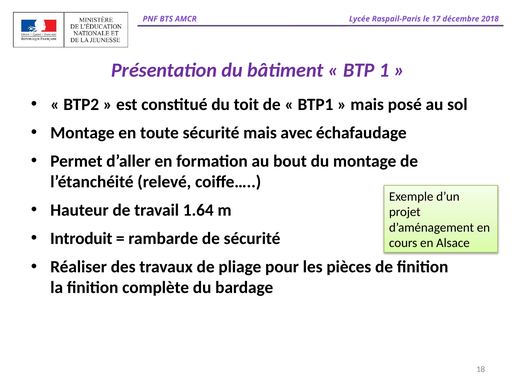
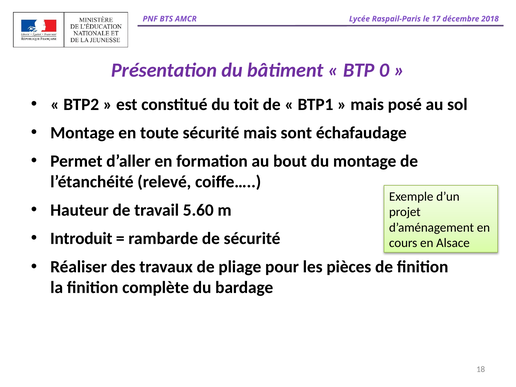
1: 1 -> 0 (384, 70)
avec: avec -> sont (296, 133)
1.64: 1.64 -> 5.60 (198, 210)
